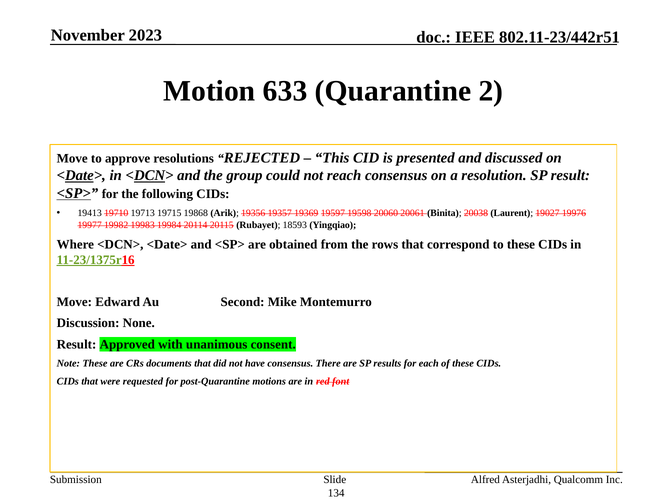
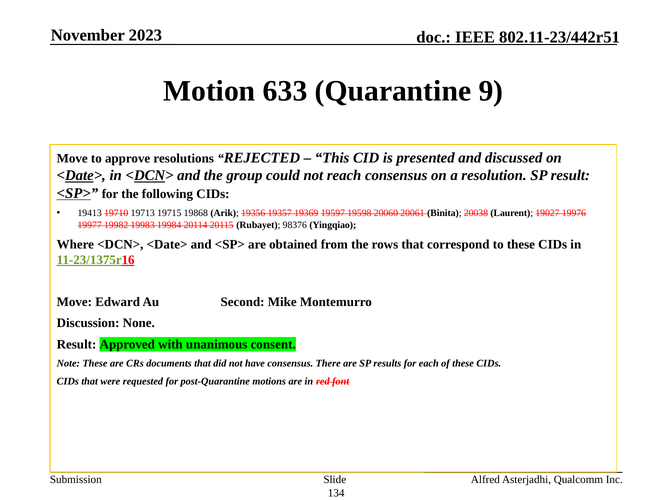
2: 2 -> 9 (491, 91)
18593: 18593 -> 98376 (295, 225)
